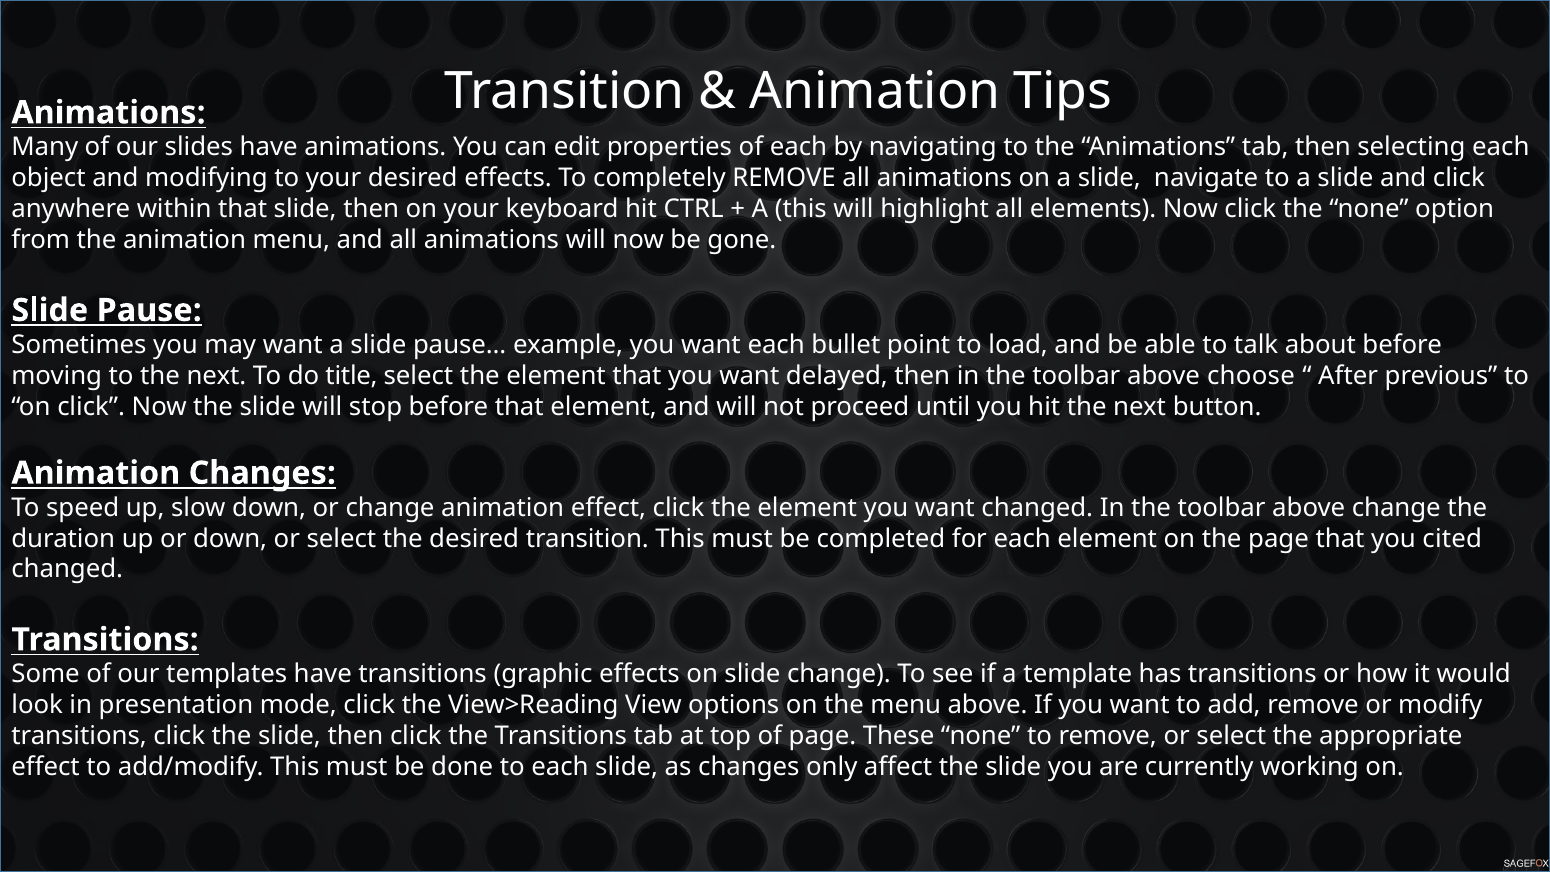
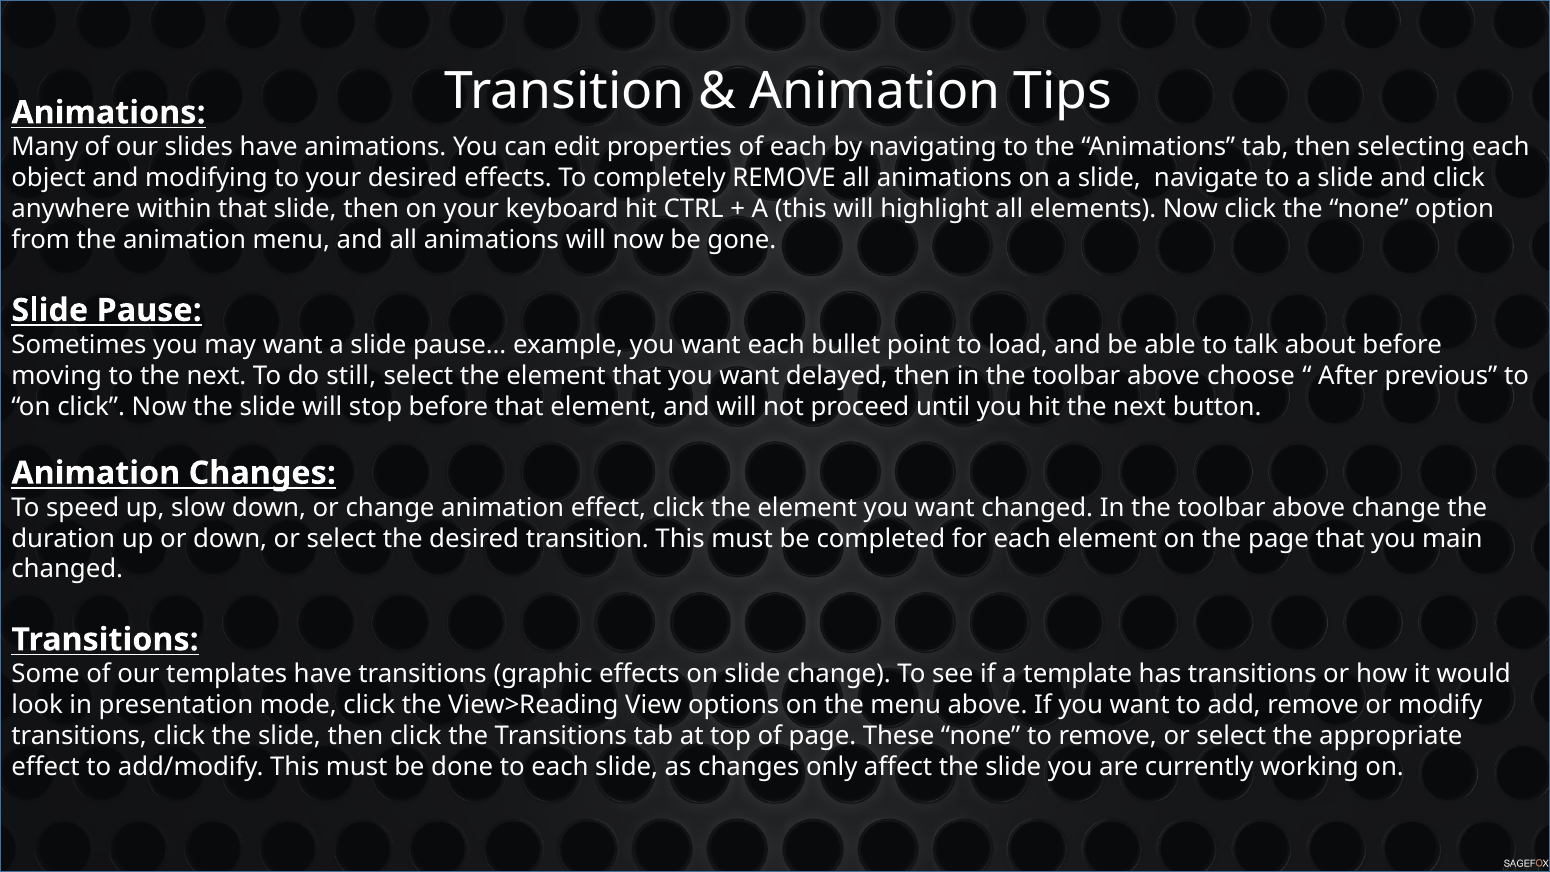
title: title -> still (351, 376)
cited: cited -> main (1452, 538)
